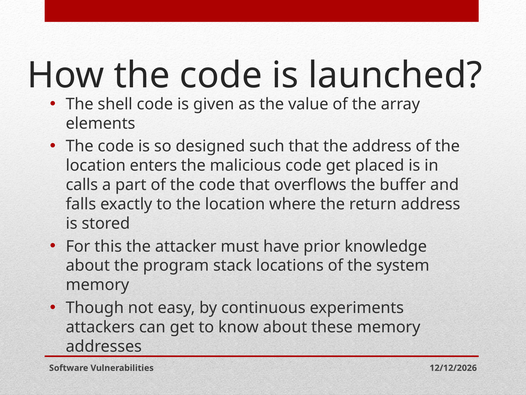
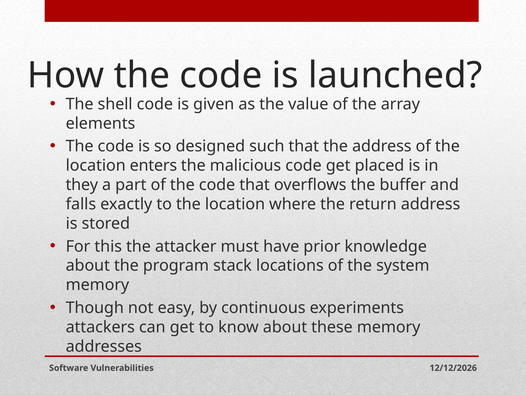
calls: calls -> they (82, 185)
